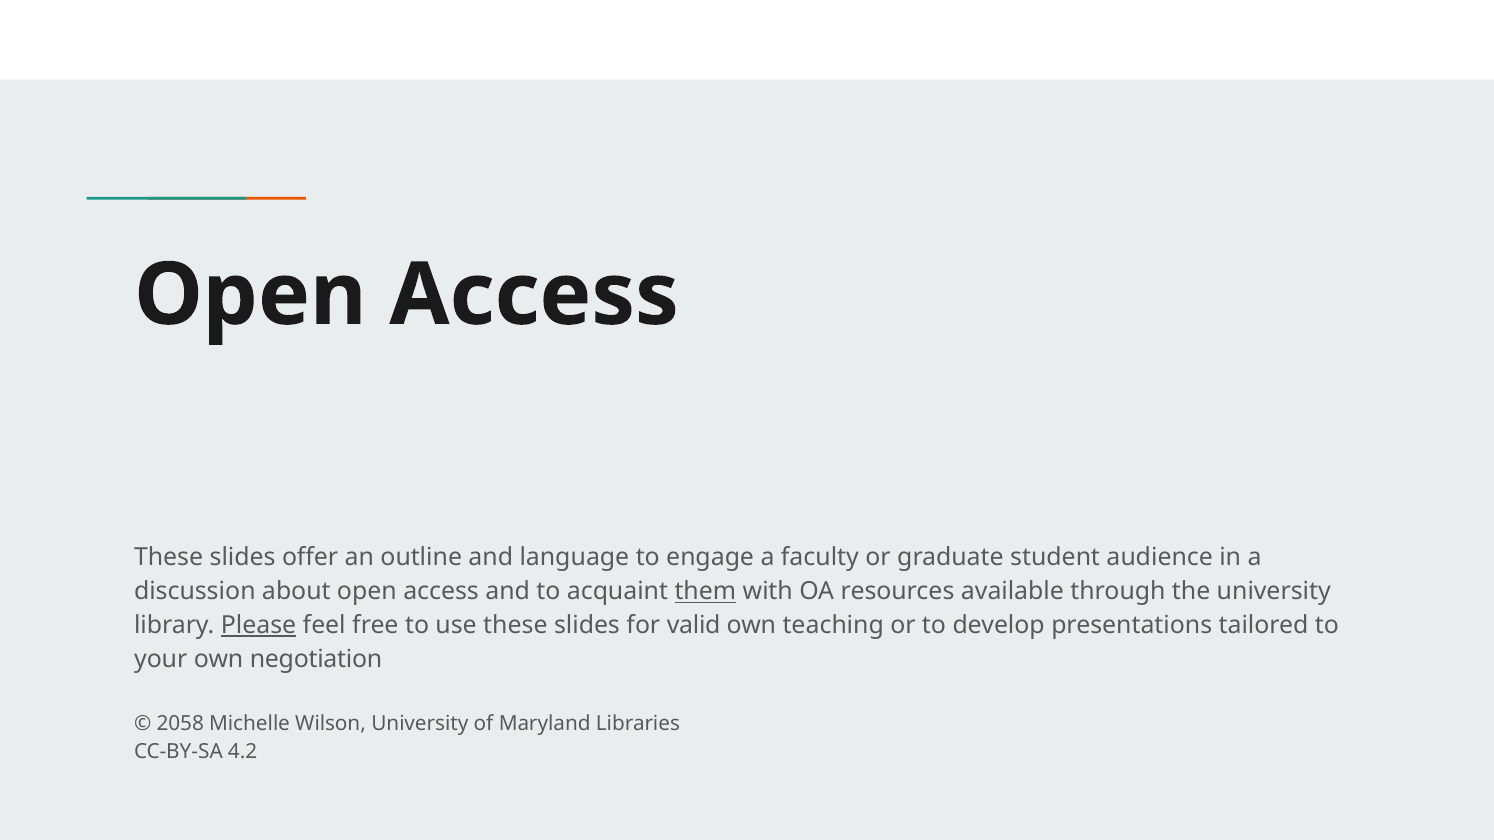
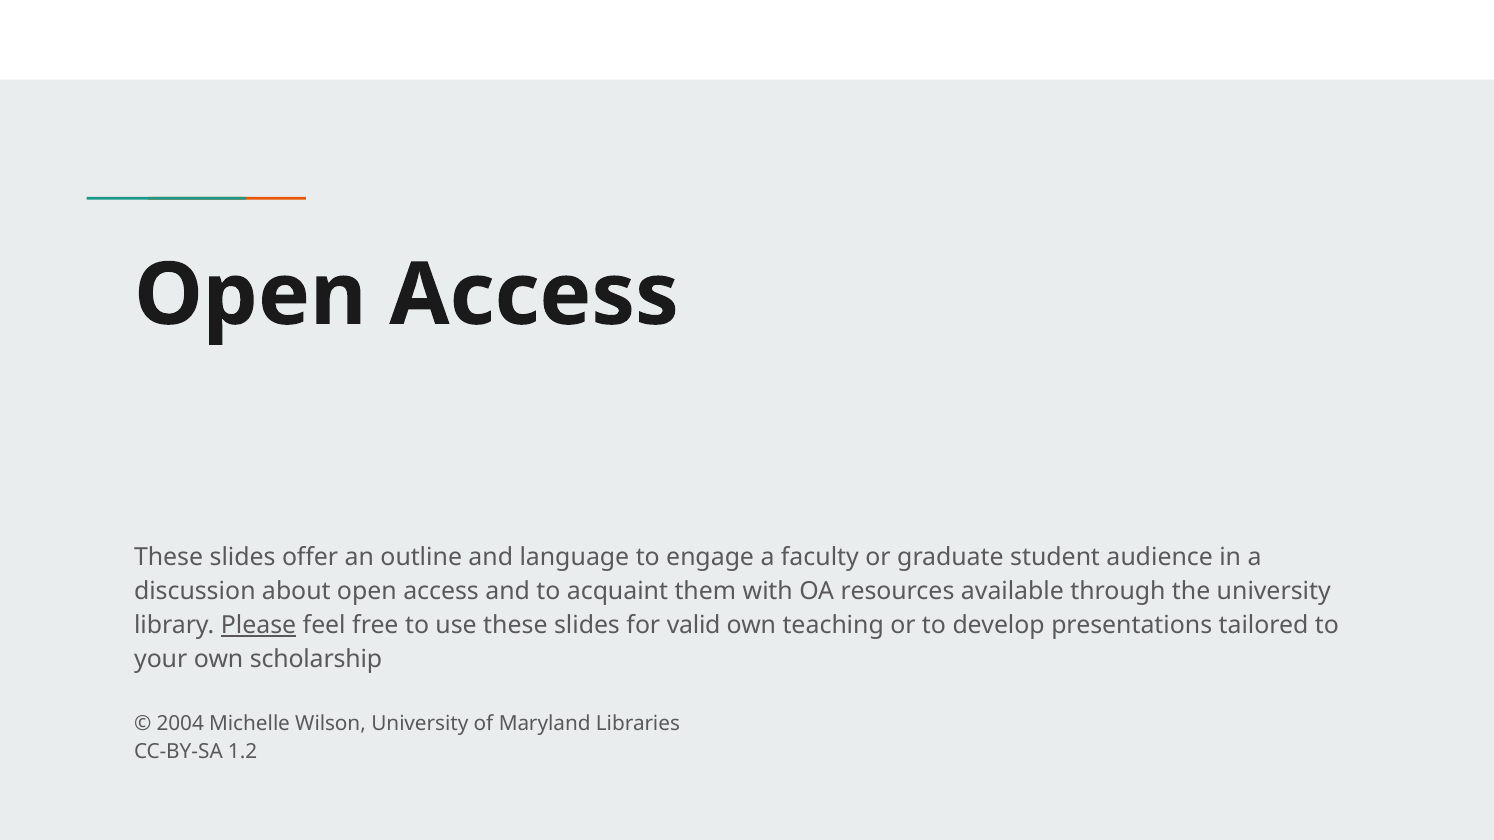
them underline: present -> none (705, 592)
negotiation: negotiation -> scholarship (316, 660)
2058: 2058 -> 2004 (180, 724)
4.2: 4.2 -> 1.2 (243, 753)
